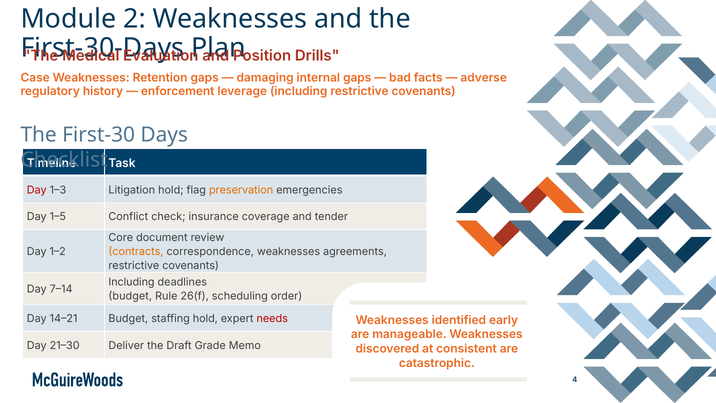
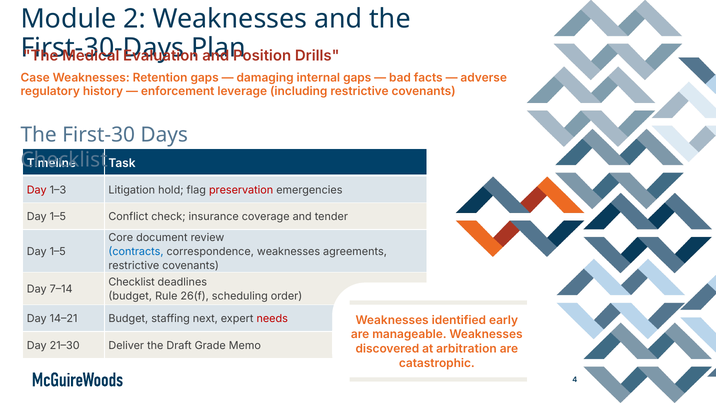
preservation colour: orange -> red (241, 190)
1–2: 1–2 -> 1–5 (58, 252)
contracts colour: orange -> blue (136, 252)
Including: Including -> Checklist (132, 282)
staffing hold: hold -> next (205, 319)
consistent: consistent -> arbitration (466, 349)
